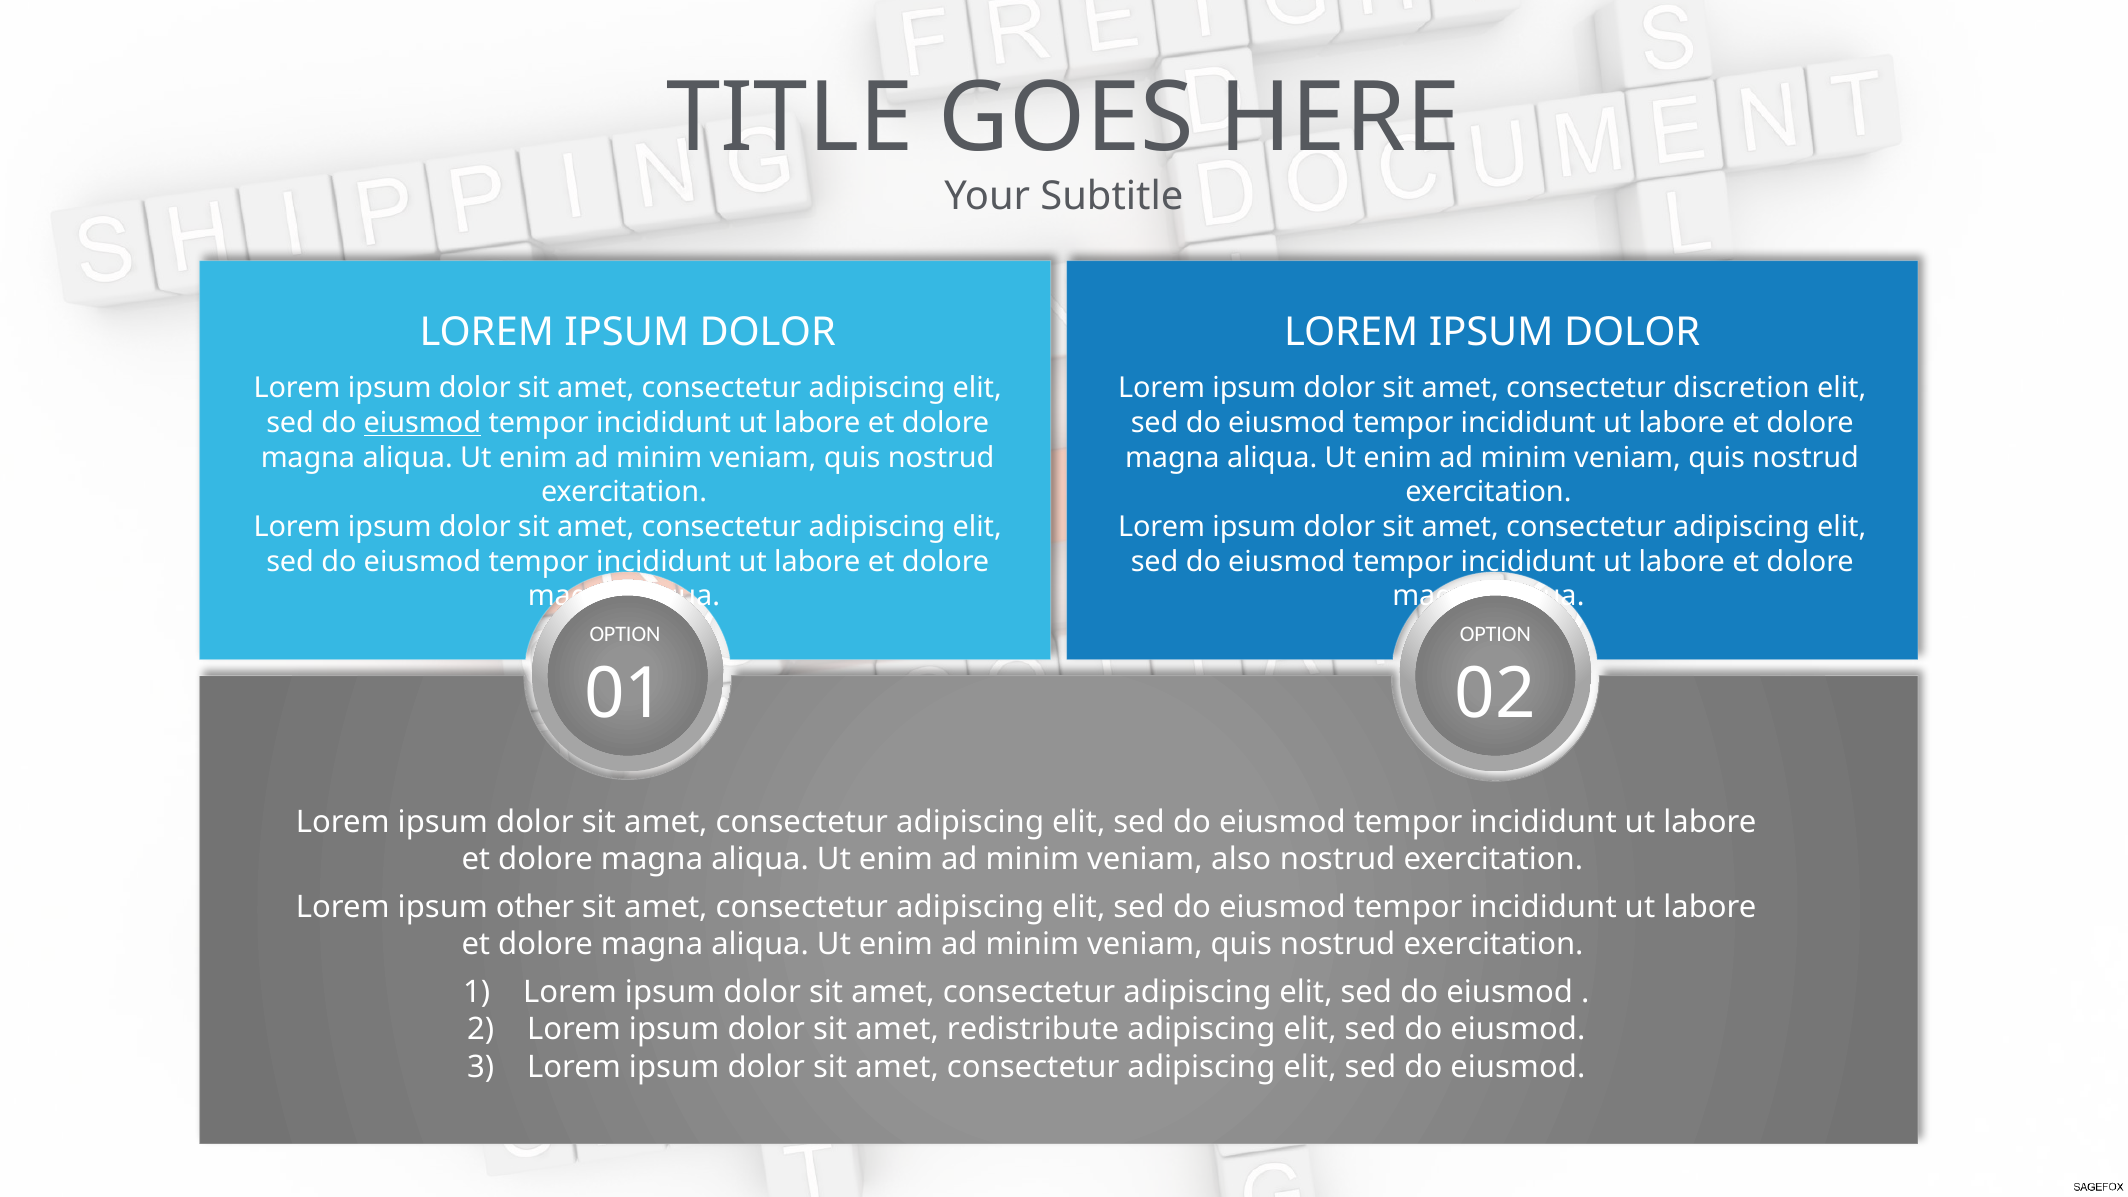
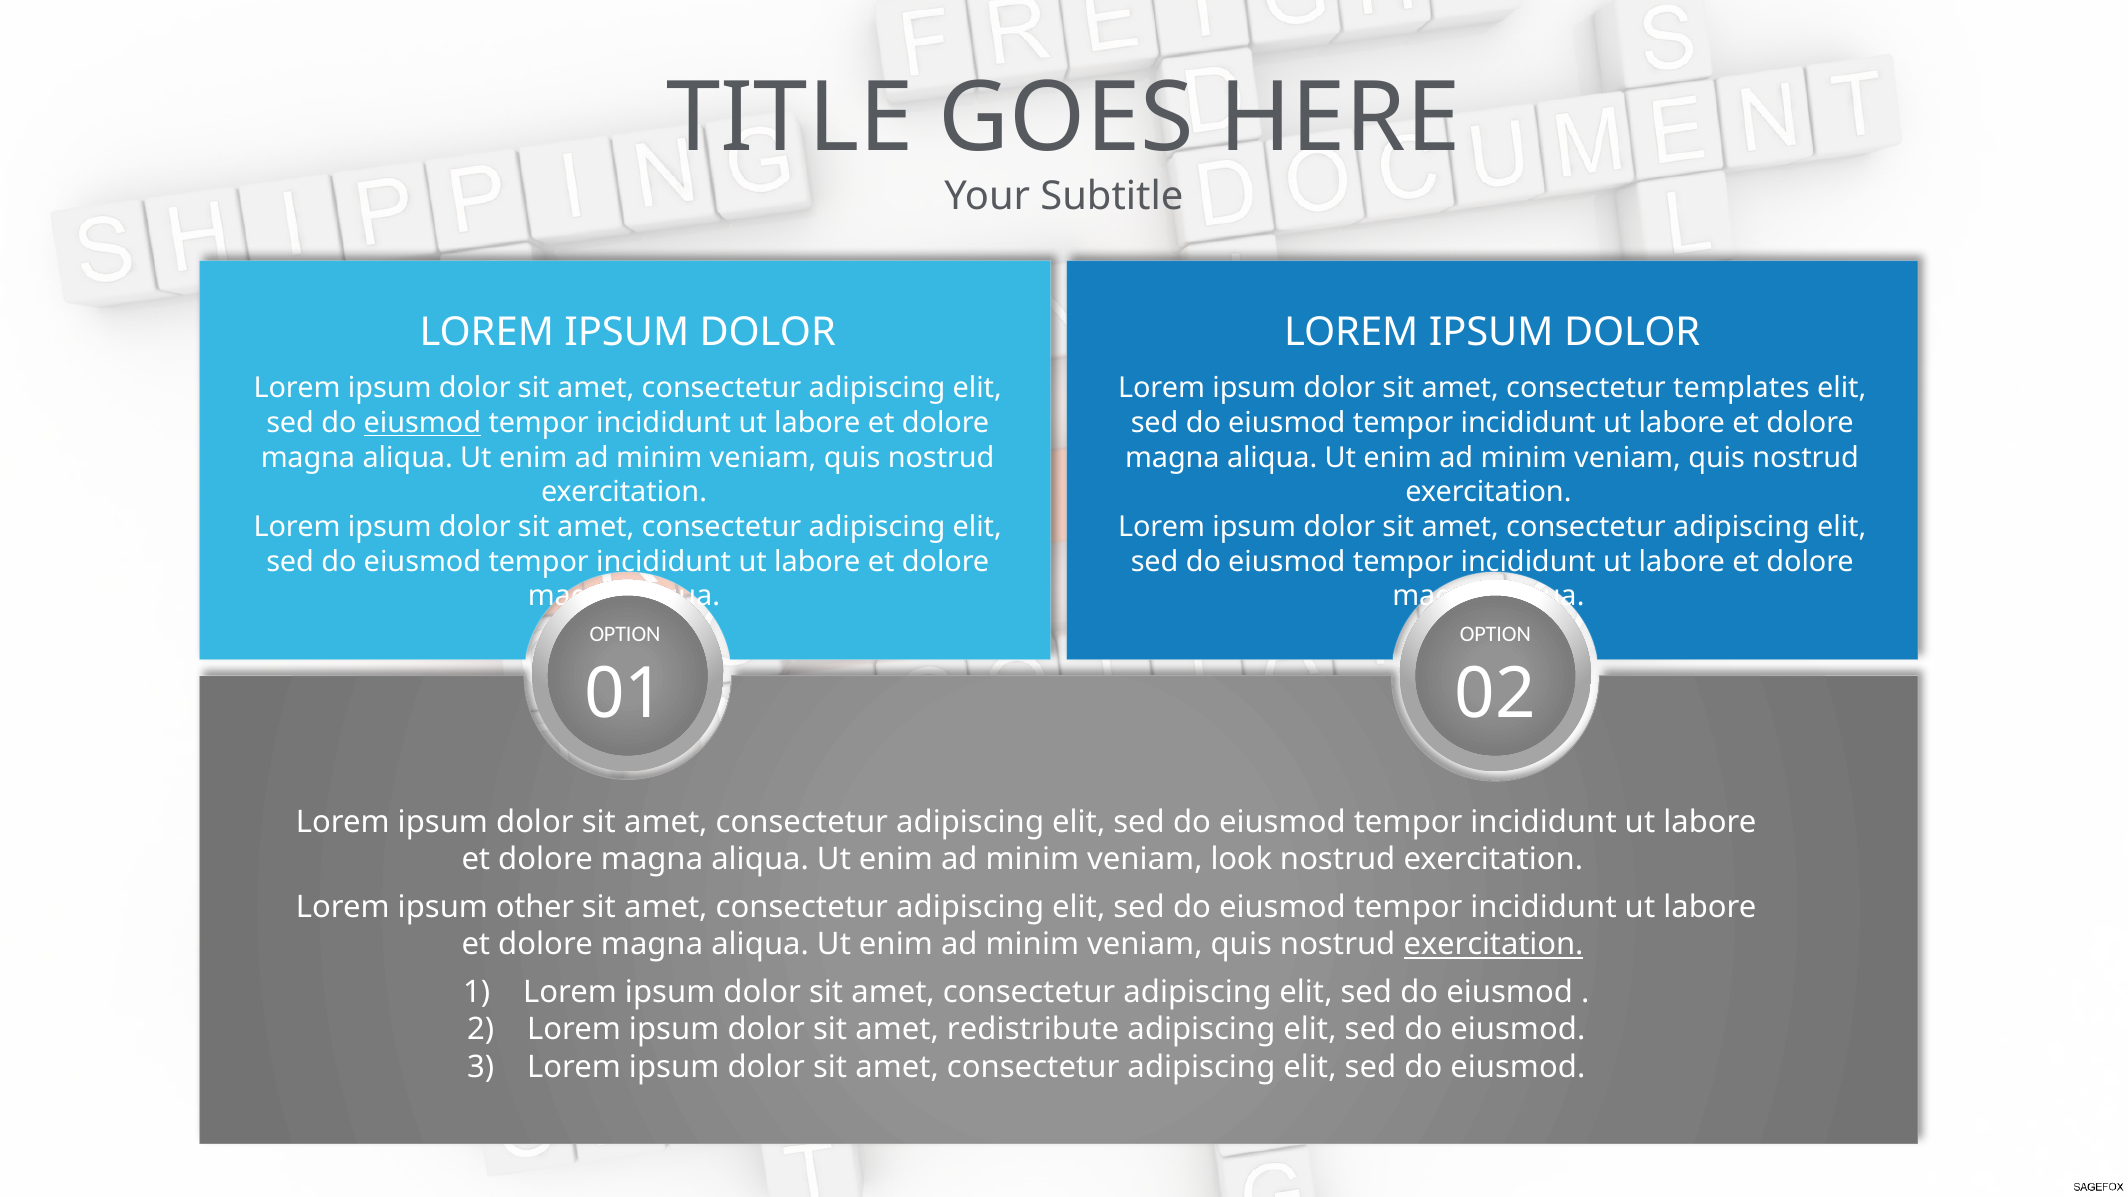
discretion: discretion -> templates (1741, 388)
also: also -> look (1241, 859)
exercitation underline: none -> present (1493, 944)
